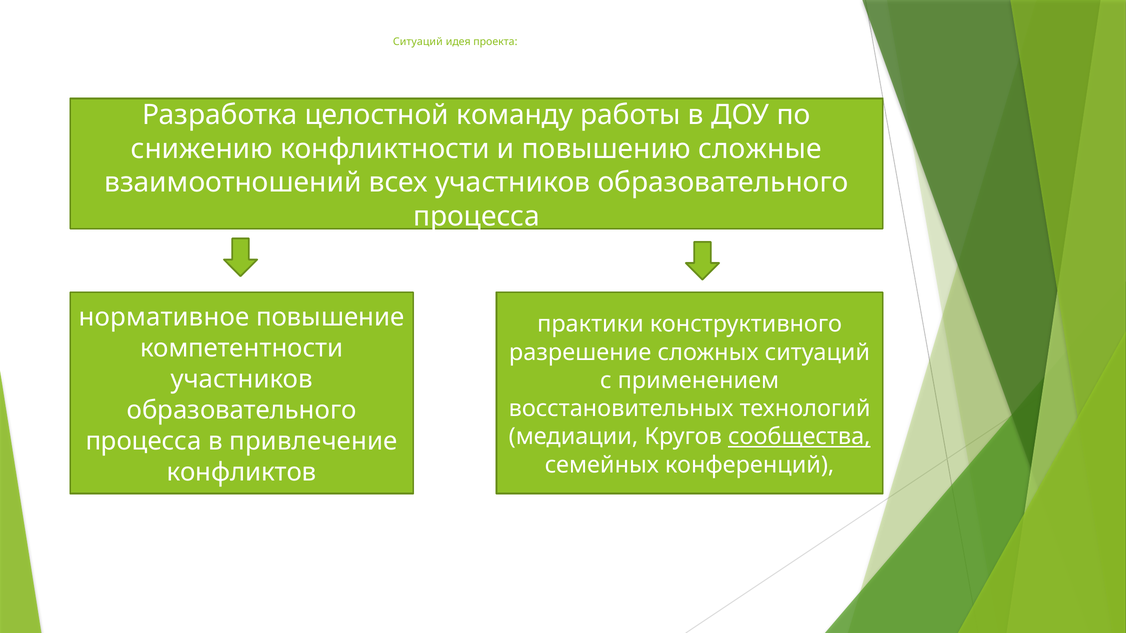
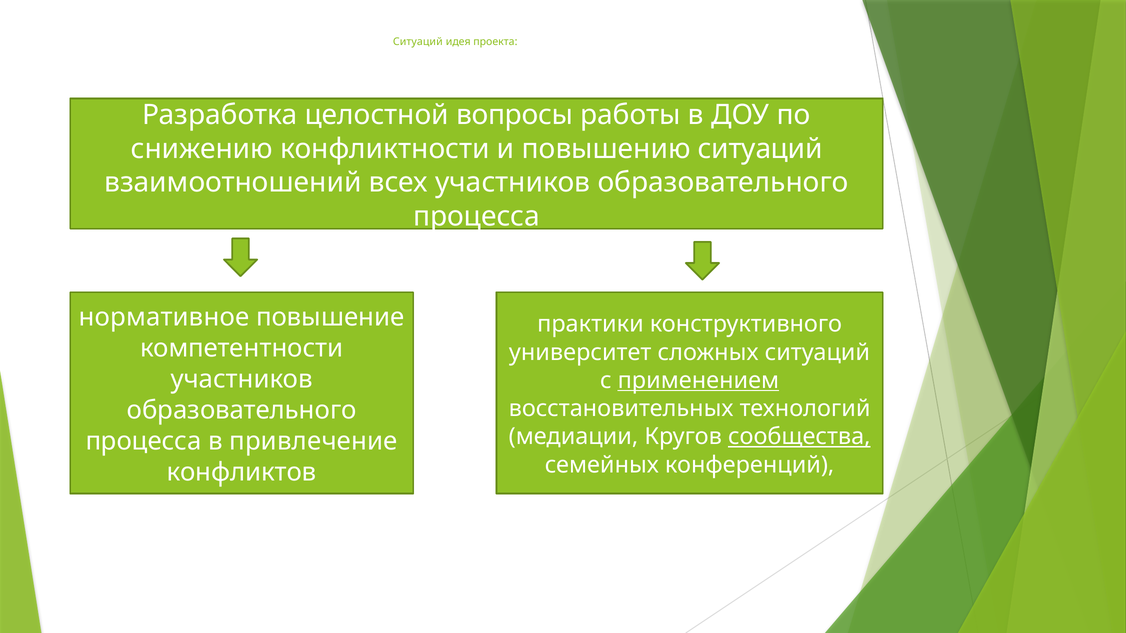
команду: команду -> вопросы (515, 115)
повышению сложные: сложные -> ситуаций (760, 149)
разрешение: разрешение -> университет (580, 352)
применением underline: none -> present (698, 381)
